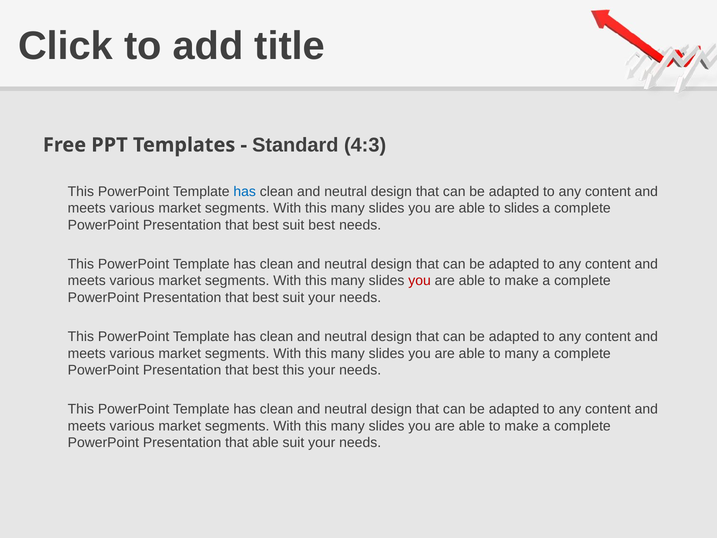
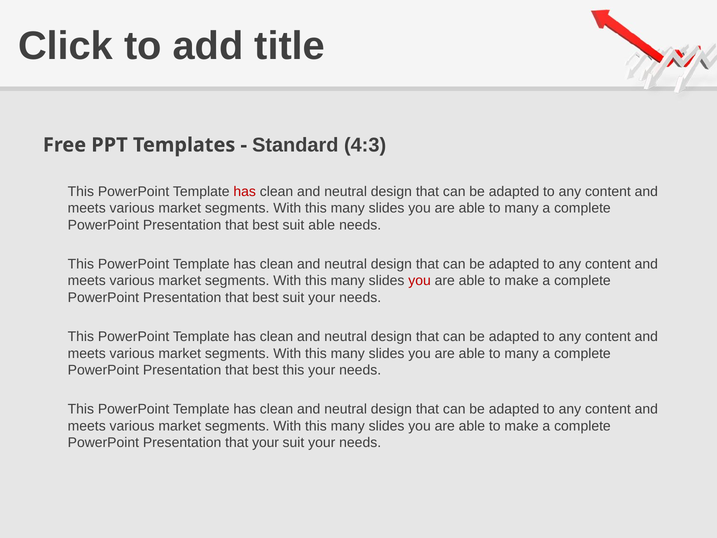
has colour: blue -> red (245, 191)
slides: slides -> many (522, 208)
suit best: best -> able (322, 225)
that able: able -> your (266, 443)
